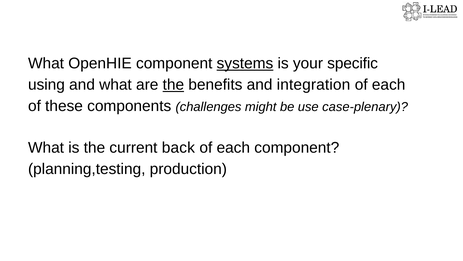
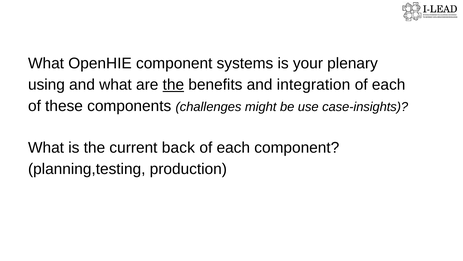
systems underline: present -> none (245, 63)
specific: specific -> plenary (353, 63)
case-plenary: case-plenary -> case-insights (365, 107)
